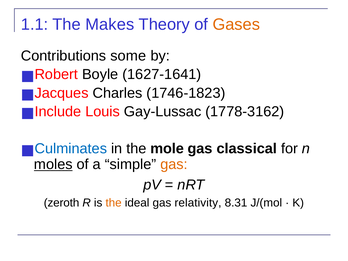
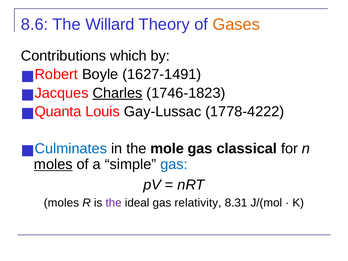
1.1: 1.1 -> 8.6 (35, 25)
Makes: Makes -> Willard (110, 25)
some: some -> which (128, 56)
1627-1641: 1627-1641 -> 1627-1491 (162, 74)
Charles underline: none -> present (118, 93)
Include: Include -> Quanta (58, 112)
1778-3162: 1778-3162 -> 1778-4222 (245, 112)
gas colour: orange -> blue (174, 164)
zeroth: zeroth -> moles (61, 203)
the colour: orange -> purple (114, 203)
